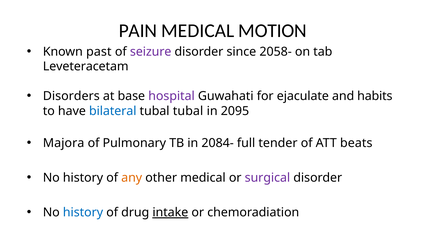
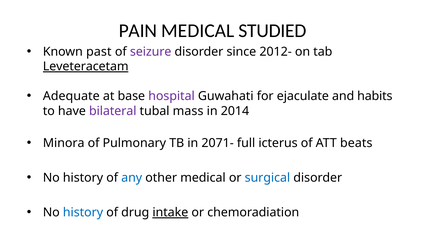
MOTION: MOTION -> STUDIED (272, 31)
2058-: 2058- -> 2012- (276, 52)
Leveteracetam underline: none -> present (86, 67)
Disorders: Disorders -> Adequate (71, 96)
bilateral colour: blue -> purple (113, 111)
tubal tubal: tubal -> mass (188, 111)
2095: 2095 -> 2014 (235, 111)
Majora: Majora -> Minora (64, 143)
2084-: 2084- -> 2071- (218, 143)
tender: tender -> icterus (278, 143)
any colour: orange -> blue (132, 178)
surgical colour: purple -> blue (267, 178)
